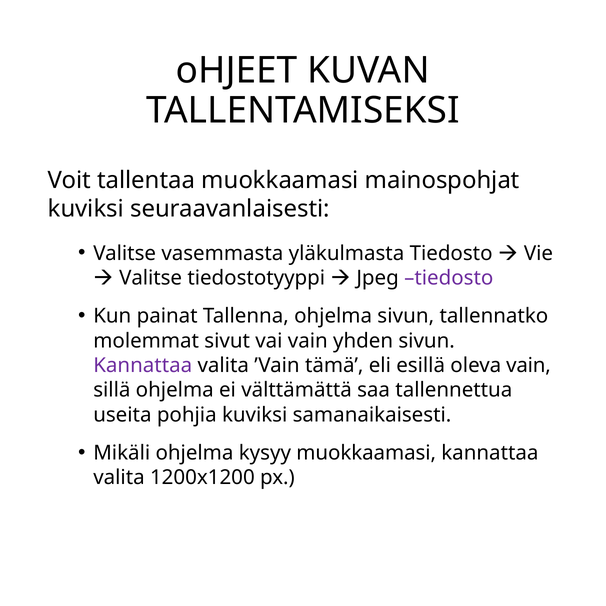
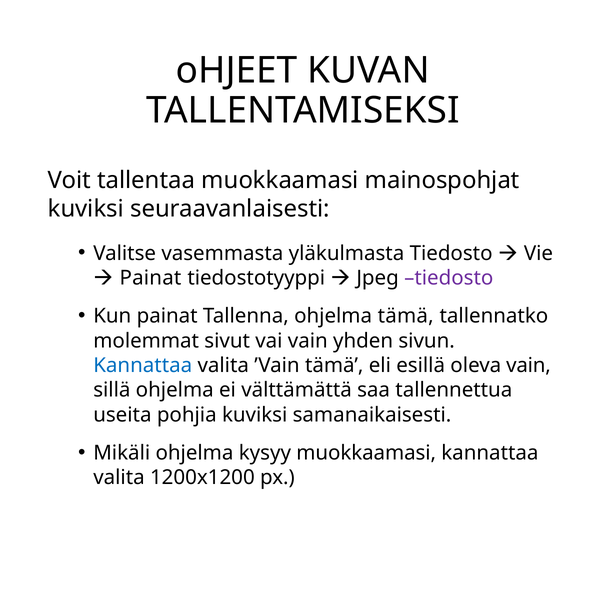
Valitse: Valitse -> Painat (150, 278)
ohjelma sivun: sivun -> tämä (406, 316)
Kannattaa colour: purple -> blue (143, 365)
